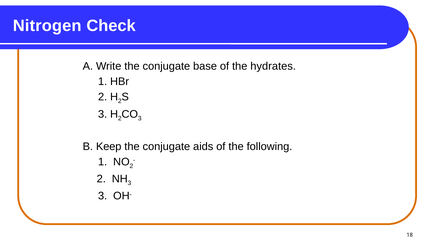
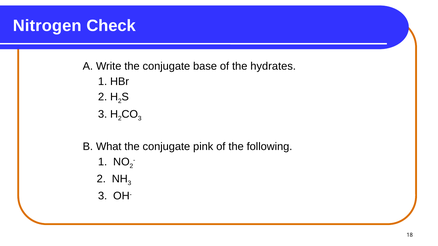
Keep: Keep -> What (109, 147)
aids: aids -> pink (203, 147)
